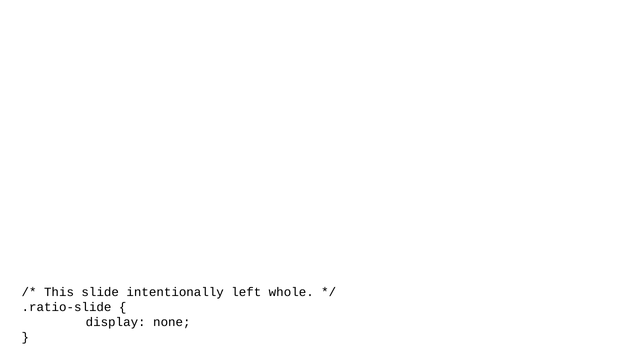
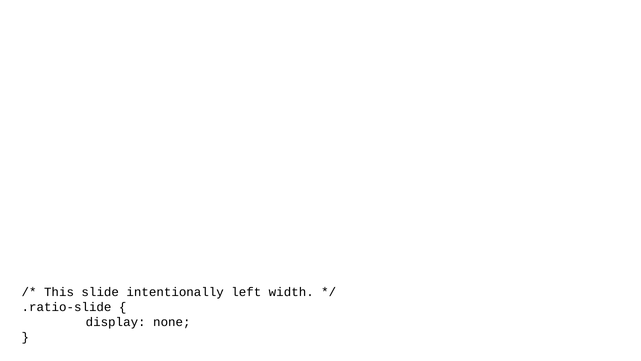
whole: whole -> width (291, 292)
